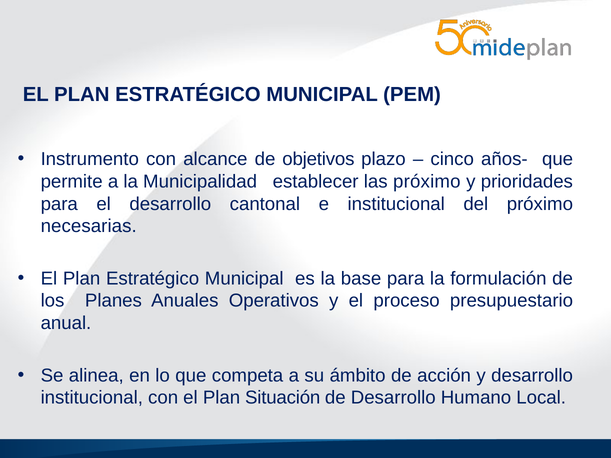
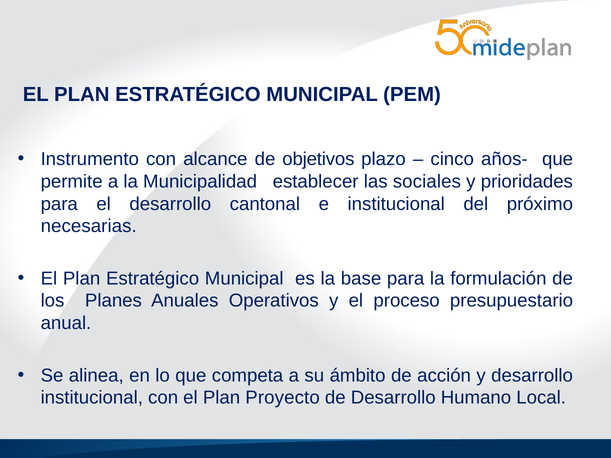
las próximo: próximo -> sociales (427, 182)
Situación: Situación -> Proyecto (283, 398)
